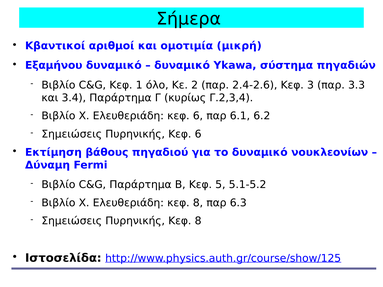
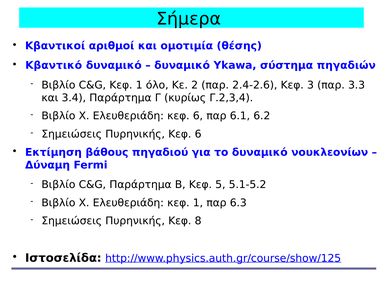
μικρή: μικρή -> θέσης (239, 46)
Εξαμήνου: Εξαμήνου -> Κβαντικό (54, 66)
Ελευθεριάδη κεφ 8: 8 -> 1 (198, 203)
